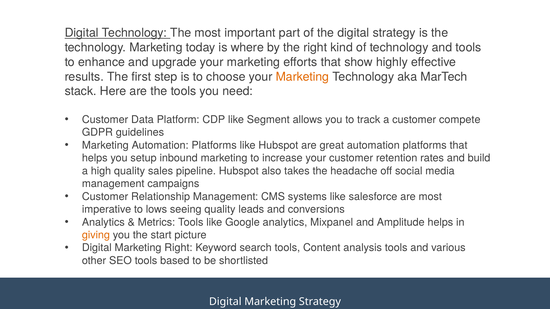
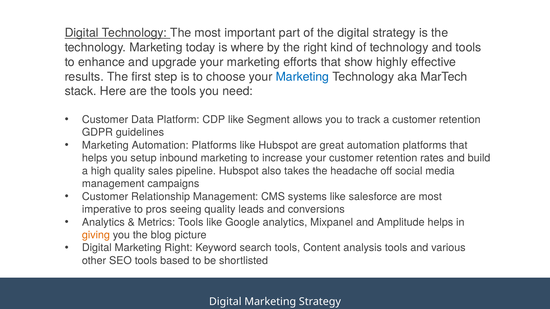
Marketing colour: orange -> blue (302, 77)
a customer compete: compete -> retention (460, 120)
lows: lows -> pros (156, 210)
start: start -> blog (161, 235)
